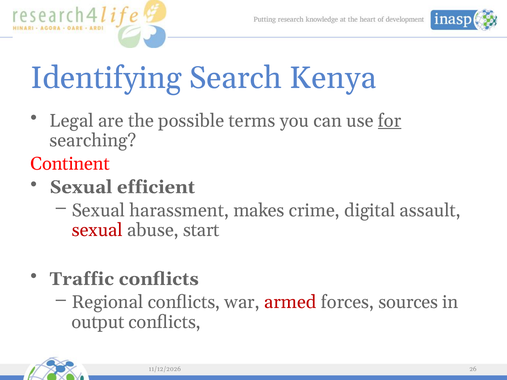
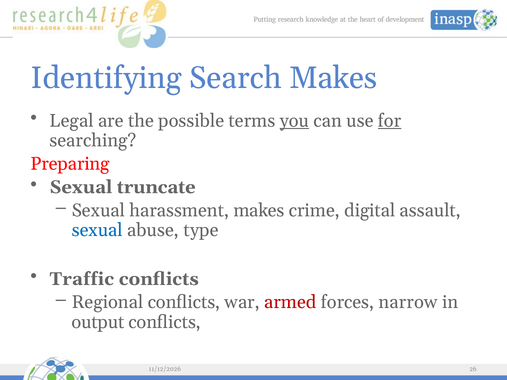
Search Kenya: Kenya -> Makes (333, 78)
you underline: none -> present (294, 121)
Continent: Continent -> Preparing (70, 164)
efficient: efficient -> truncate (156, 187)
sexual colour: red -> blue (97, 230)
start: start -> type (201, 230)
sources: sources -> narrow (408, 302)
